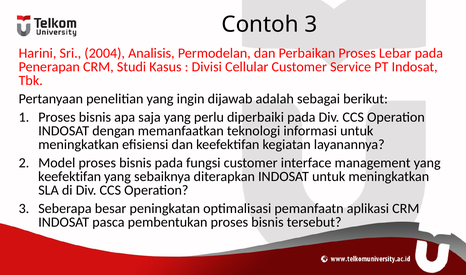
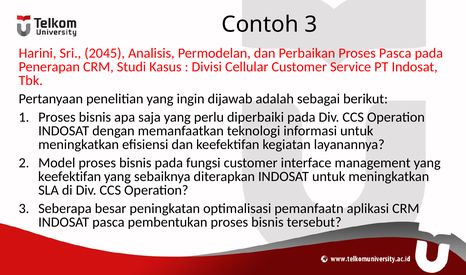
2004: 2004 -> 2045 (105, 53)
Proses Lebar: Lebar -> Pasca (395, 53)
